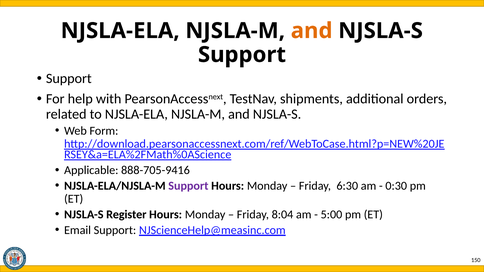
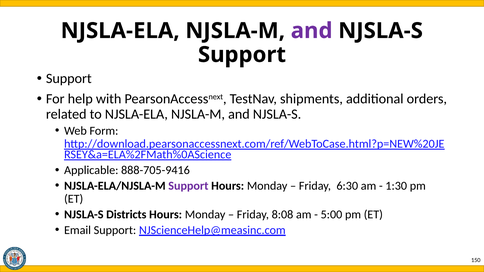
and colour: orange -> purple (312, 31)
0:30: 0:30 -> 1:30 (396, 186)
Register: Register -> Districts (126, 215)
8:04: 8:04 -> 8:08 (282, 215)
